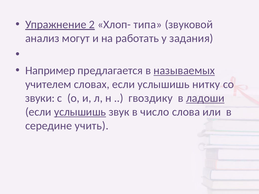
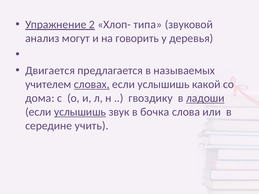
работать: работать -> говорить (137, 38)
задания: задания -> деревья (191, 38)
Например: Например -> Двигается (50, 71)
называемых underline: present -> none (184, 71)
словах underline: none -> present (92, 84)
нитку: нитку -> какой (206, 84)
звуки: звуки -> дома (40, 98)
число: число -> бочка (155, 112)
